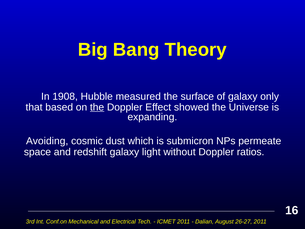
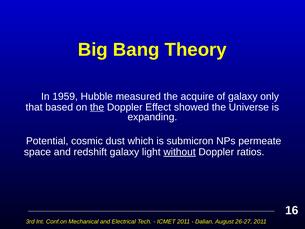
1908: 1908 -> 1959 (65, 96)
surface: surface -> acquire (197, 96)
Avoiding: Avoiding -> Potential (47, 141)
without underline: none -> present (180, 152)
